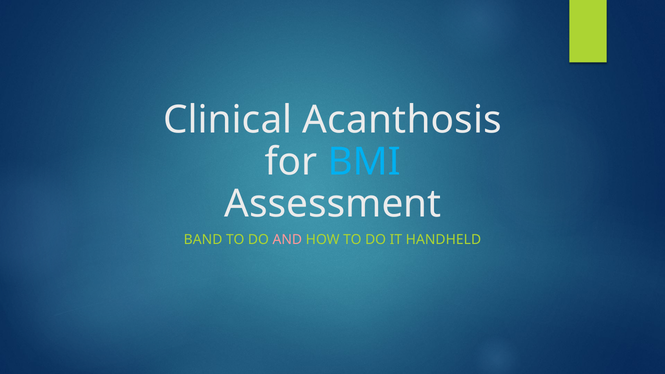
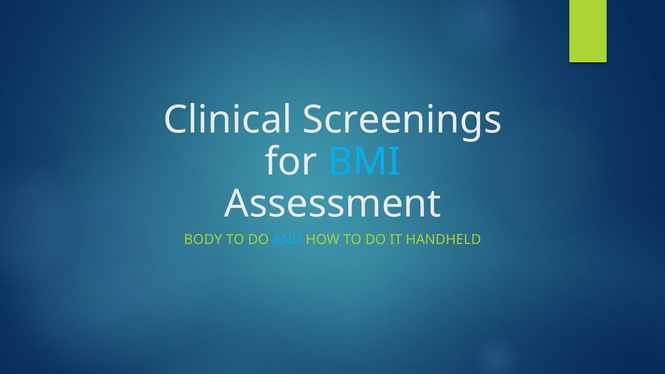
Acanthosis: Acanthosis -> Screenings (402, 120)
BAND: BAND -> BODY (203, 240)
AND colour: pink -> light blue (287, 240)
